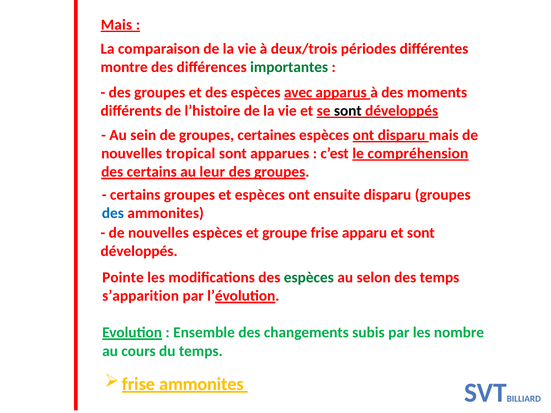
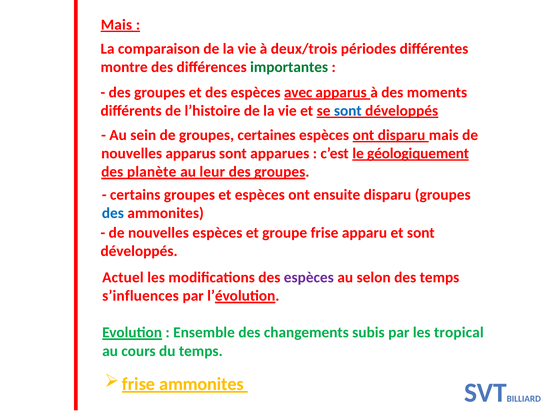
sont colour: black -> blue (348, 111)
nouvelles tropical: tropical -> apparus (191, 154)
compréhension: compréhension -> géologiquement (418, 154)
des certains: certains -> planète (152, 172)
Pointe: Pointe -> Actuel (123, 278)
espèces colour: green -> purple (309, 278)
s’apparition: s’apparition -> s’influences (141, 296)
nombre: nombre -> tropical (459, 333)
